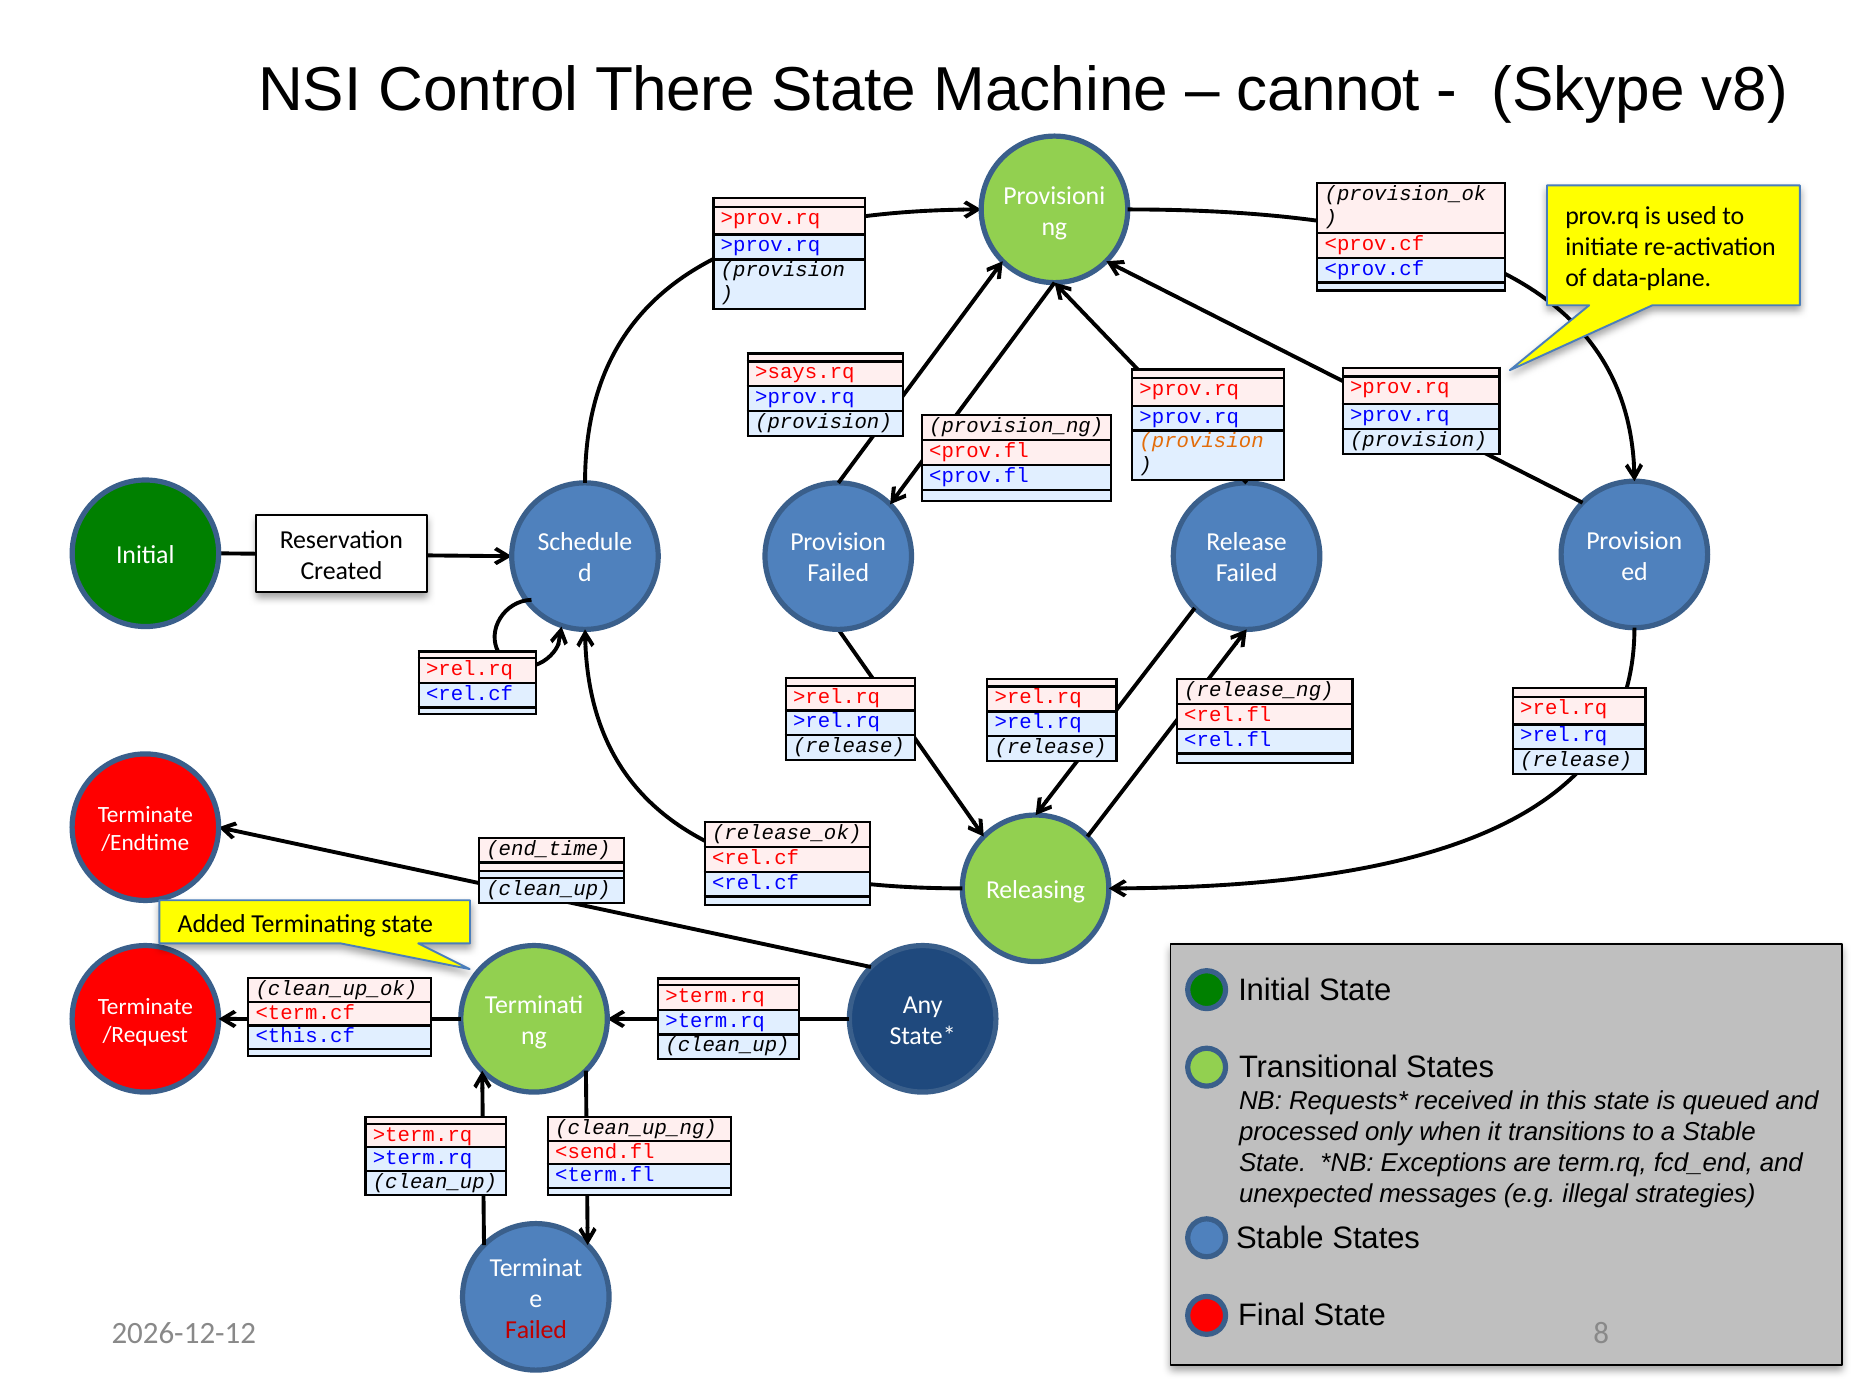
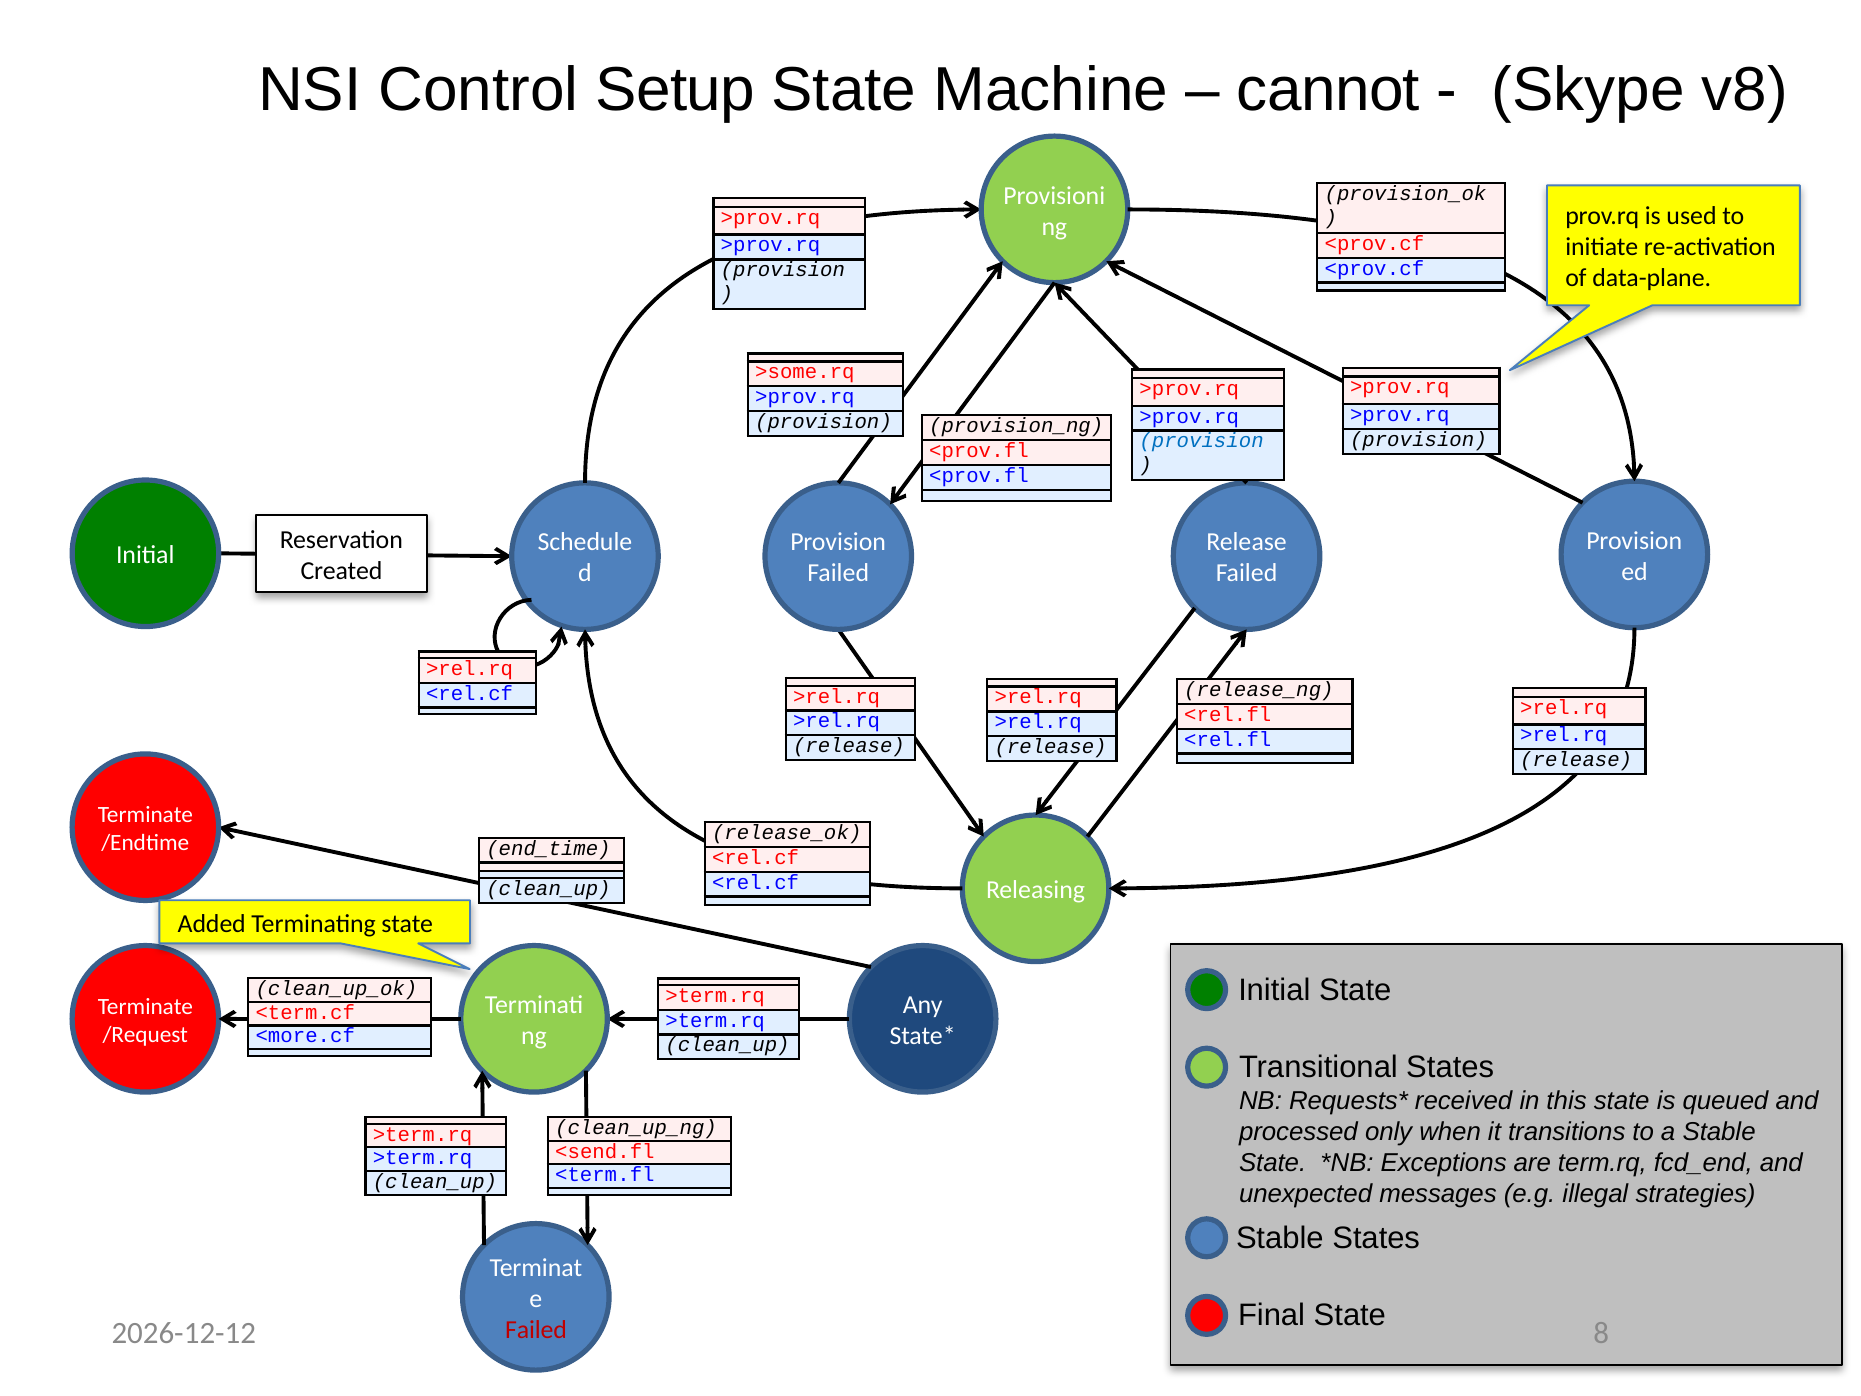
There: There -> Setup (675, 90)
>says.rq: >says.rq -> >some.rq (805, 372)
provision colour: orange -> blue (1202, 441)
<this.cf: <this.cf -> <more.cf (305, 1036)
